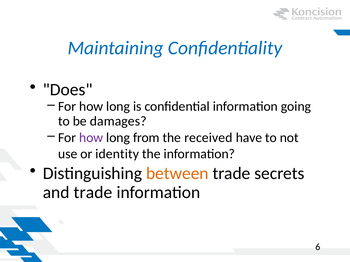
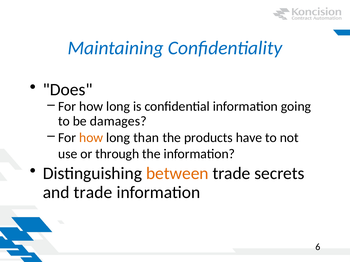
how colour: purple -> orange (91, 138)
from: from -> than (146, 138)
received: received -> products (208, 138)
identity: identity -> through (117, 154)
